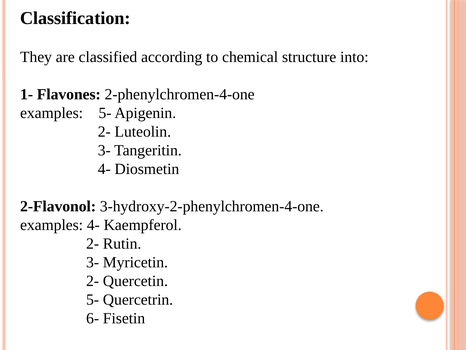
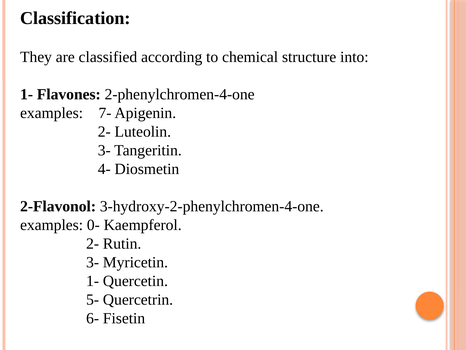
examples 5-: 5- -> 7- (105, 113)
examples 4-: 4- -> 0- (93, 225)
2-: 2- -> 1- (93, 281)
